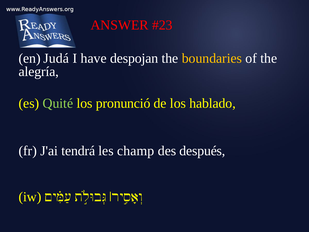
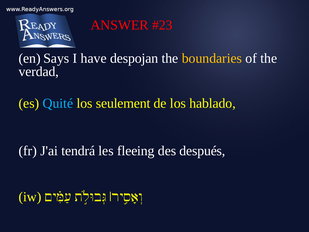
Judá: Judá -> Says (56, 58)
alegría: alegría -> verdad (39, 72)
Quité colour: light green -> light blue (58, 103)
pronunció: pronunció -> seulement (123, 103)
champ: champ -> fleeing (136, 151)
